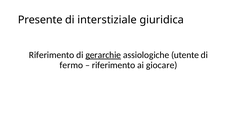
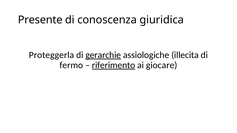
interstiziale: interstiziale -> conoscenza (107, 20)
Riferimento: Riferimento -> Proteggerla (52, 55)
utente: utente -> illecita (185, 55)
riferimento underline: none -> present (114, 65)
